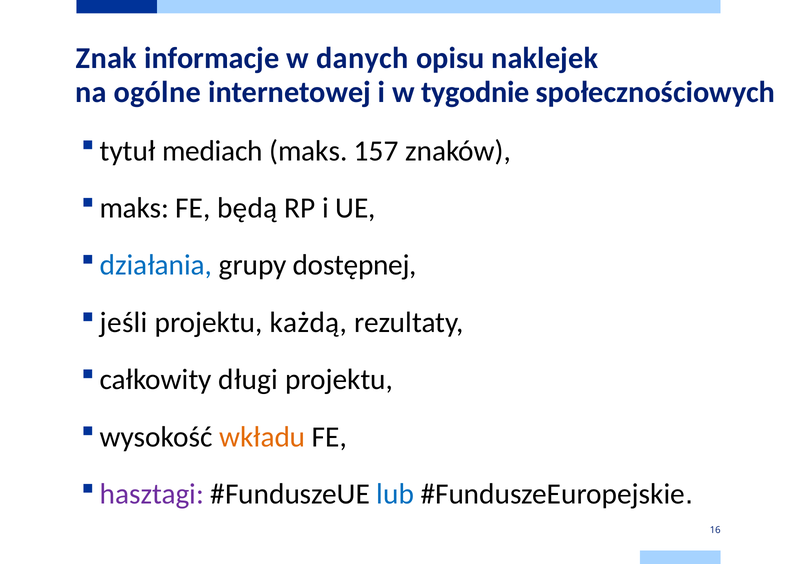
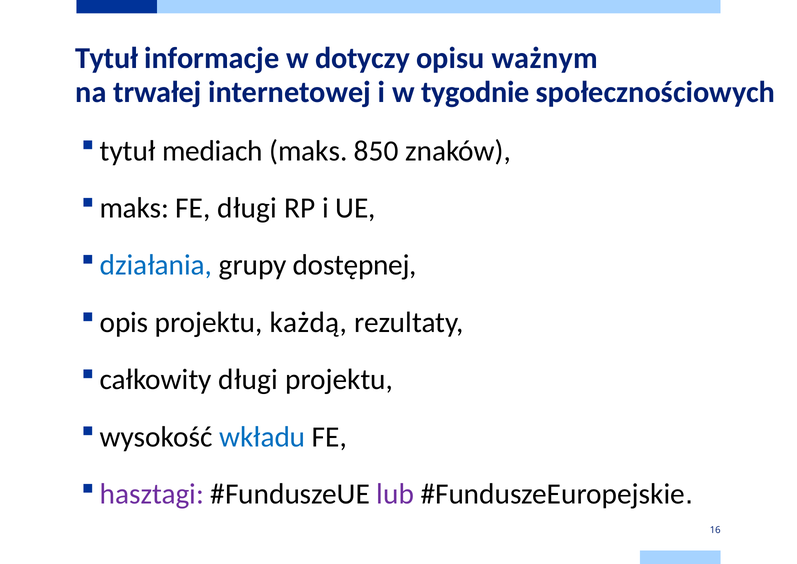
Znak: Znak -> Tytuł (107, 58)
danych: danych -> dotyczy (363, 58)
naklejek: naklejek -> ważnym (545, 58)
ogólne: ogólne -> trwałej (157, 92)
157: 157 -> 850 (376, 151)
FE będą: będą -> długi (247, 208)
jeśli: jeśli -> opis (124, 322)
wkładu colour: orange -> blue (262, 437)
lub colour: blue -> purple (395, 494)
